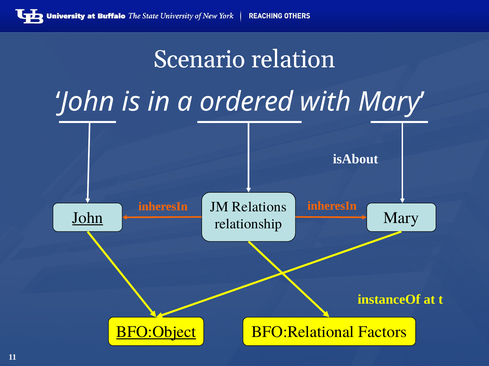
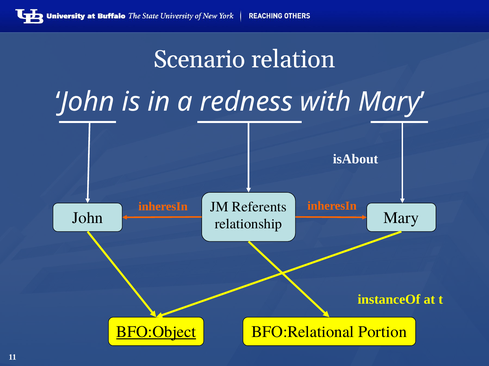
ordered: ordered -> redness (246, 102)
Relations: Relations -> Referents (259, 207)
John underline: present -> none (88, 218)
Factors: Factors -> Portion (383, 333)
